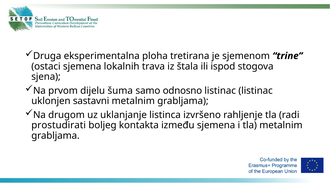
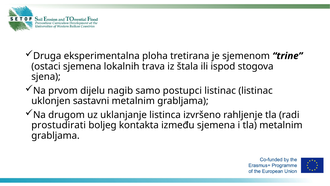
šuma: šuma -> nagib (120, 90)
odnosno: odnosno -> postupci (182, 90)
